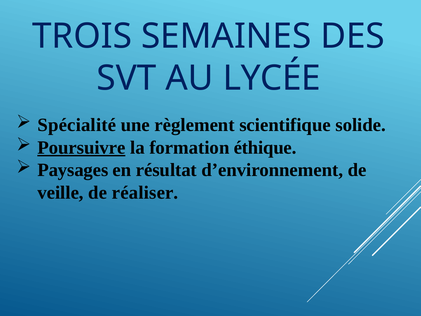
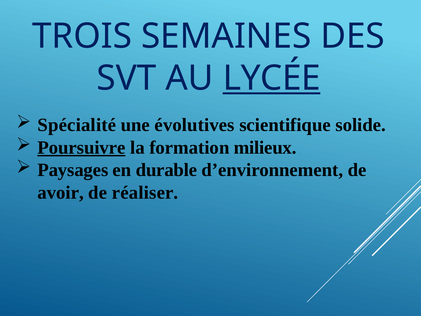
LYCÉE underline: none -> present (272, 78)
règlement: règlement -> évolutives (195, 125)
éthique: éthique -> milieux (265, 147)
résultat: résultat -> durable (166, 170)
veille: veille -> avoir (61, 192)
